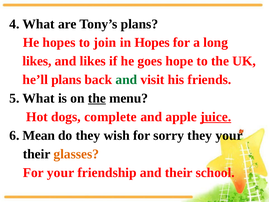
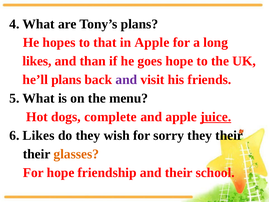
join: join -> that (105, 42)
in Hopes: Hopes -> Apple (152, 42)
and likes: likes -> than (93, 61)
and colour: green -> purple (126, 80)
the underline: present -> none (97, 98)
6 Mean: Mean -> Likes (39, 135)
they your: your -> their (229, 135)
For your: your -> hope (61, 172)
